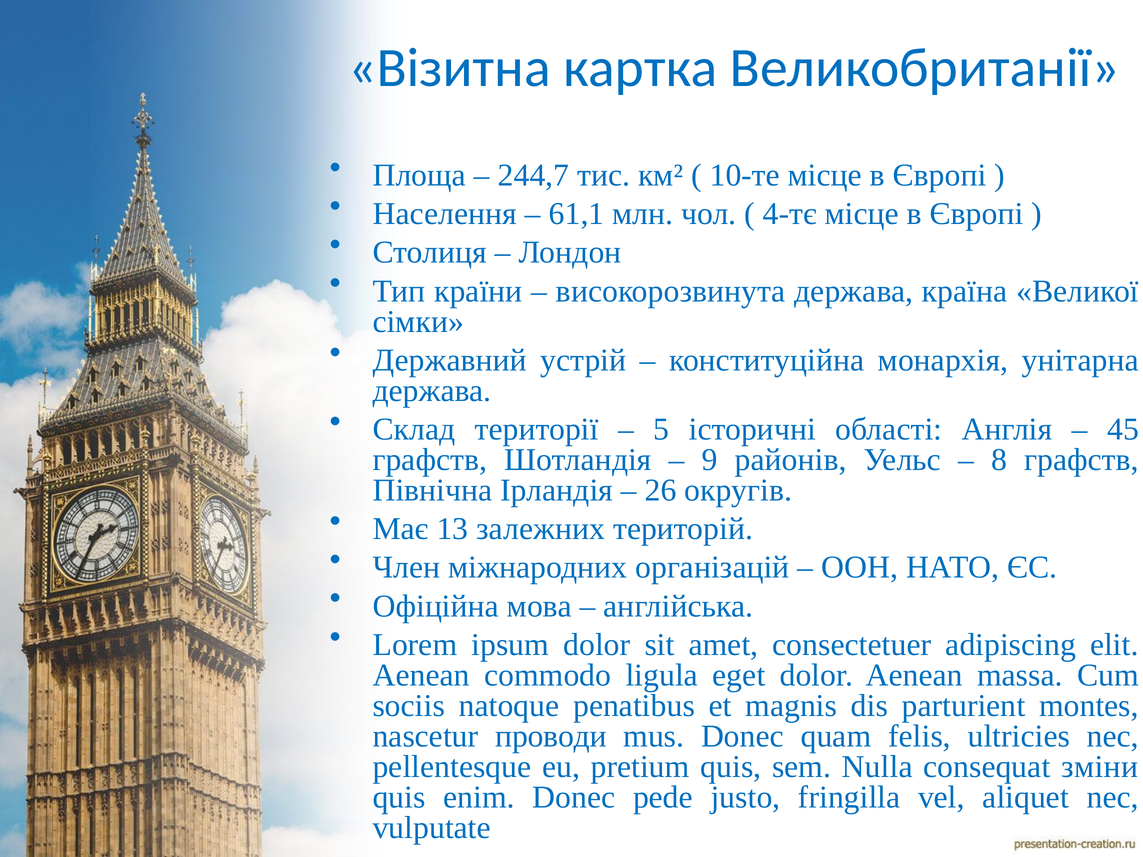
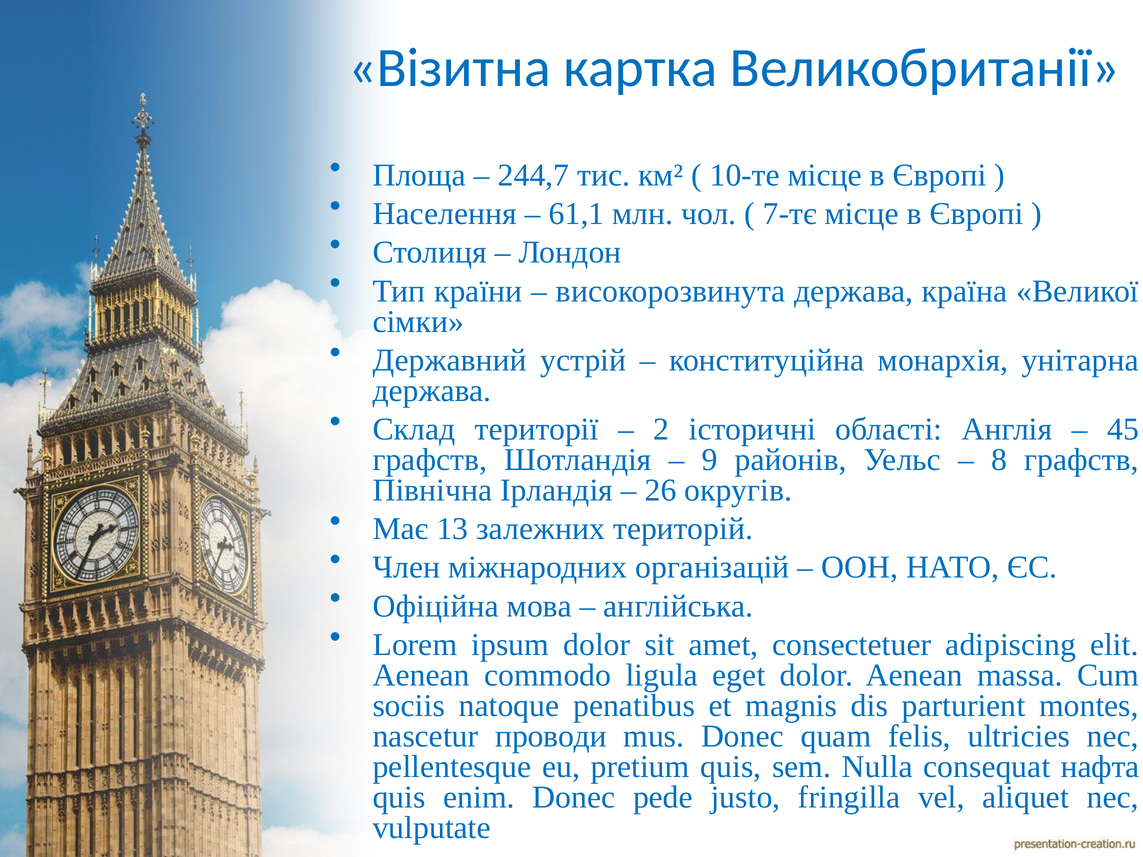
4-тє: 4-тє -> 7-тє (790, 214)
5: 5 -> 2 (661, 429)
зміни: зміни -> нафта (1100, 767)
